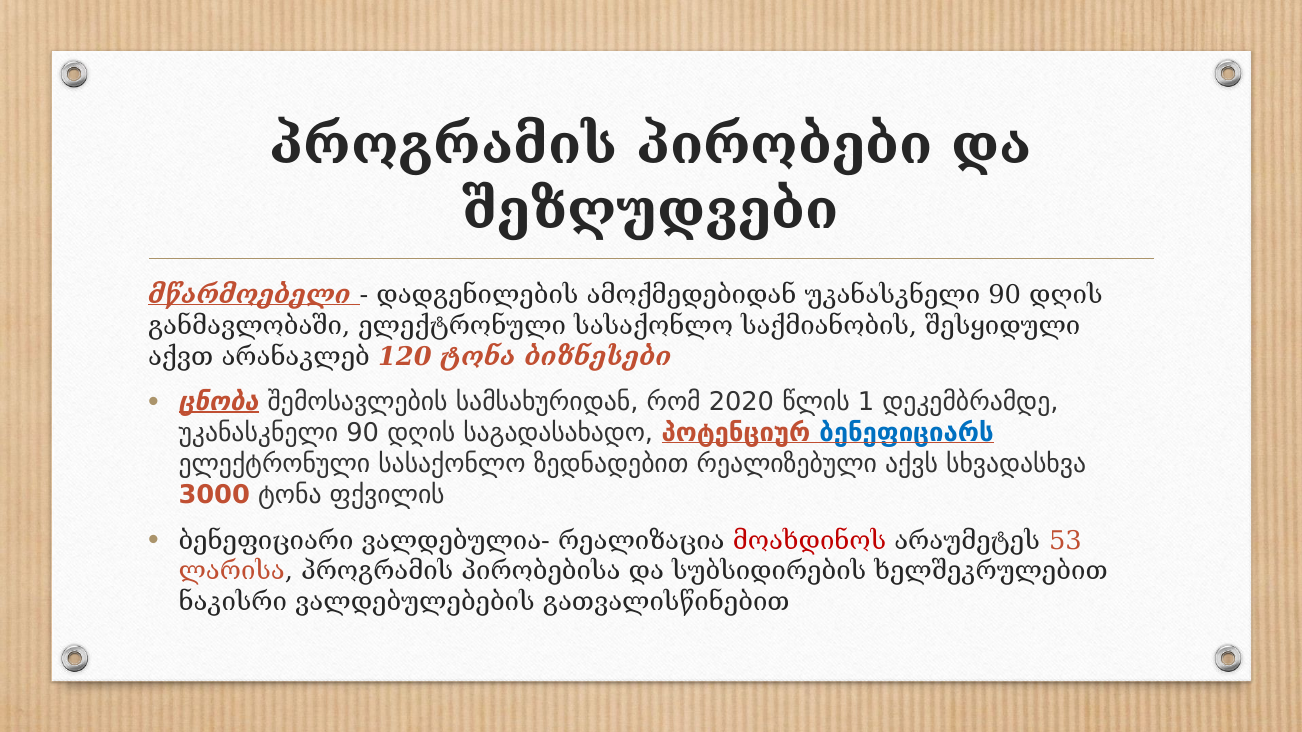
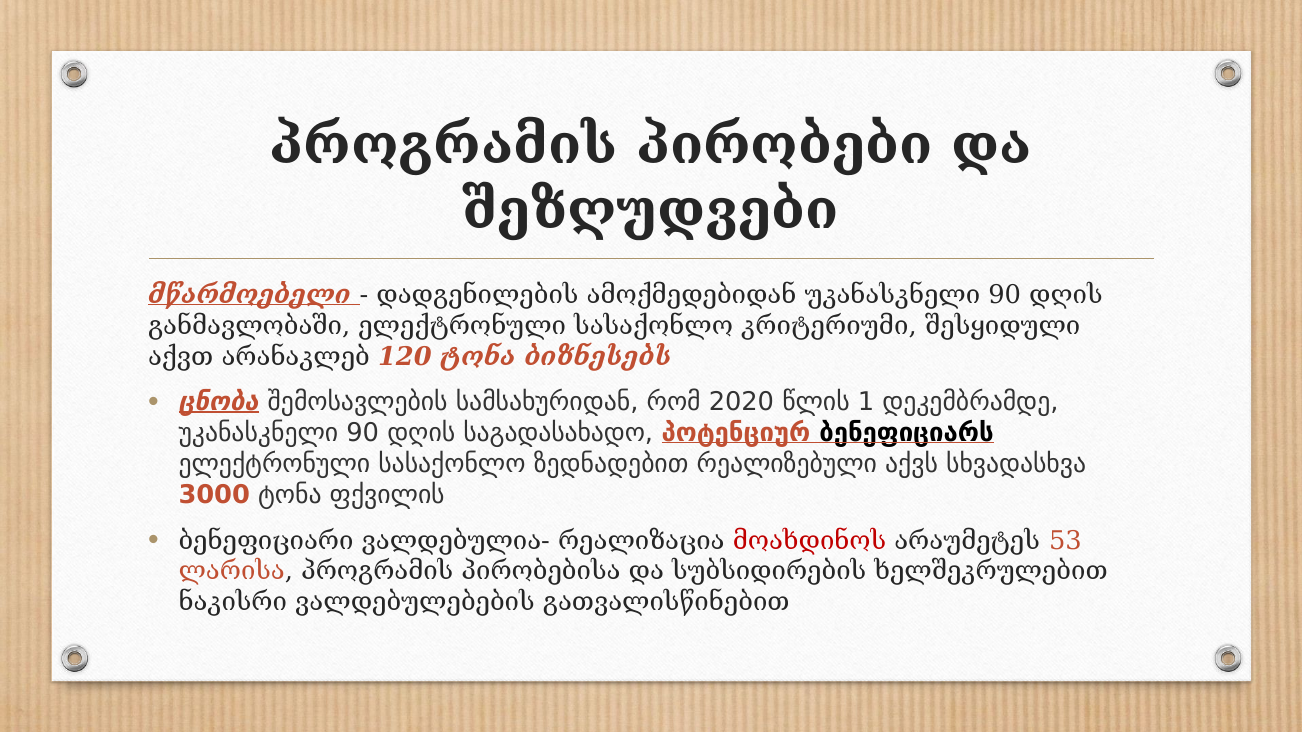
საქმიანობის: საქმიანობის -> კრიტერიუმი (829, 326)
ბიზნესები: ბიზნესები -> ბიზნესებს (598, 357)
ბენეფიციარს colour: blue -> black (907, 433)
